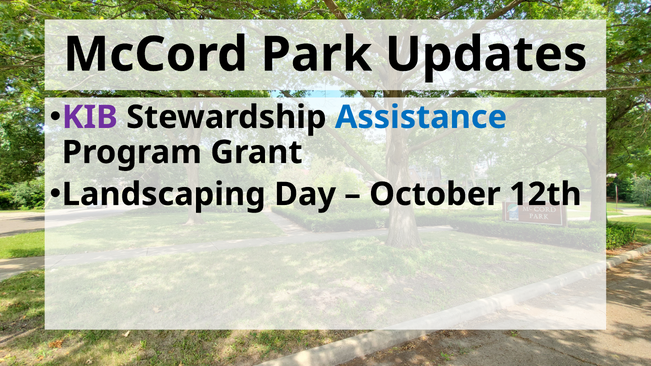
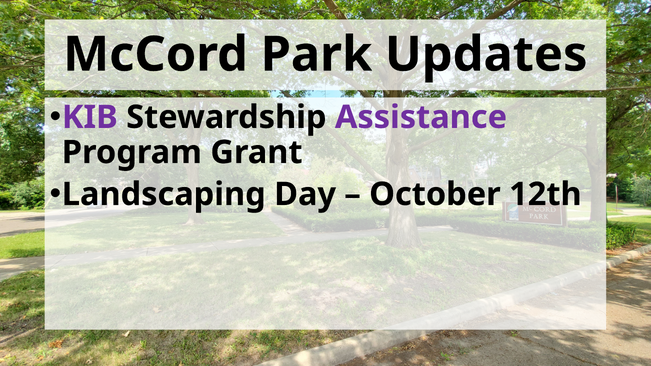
Assistance colour: blue -> purple (421, 117)
